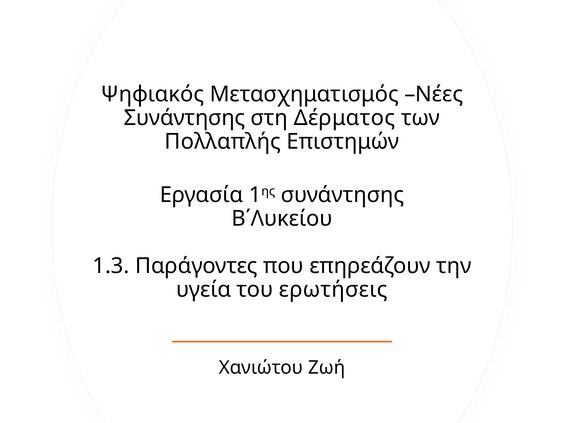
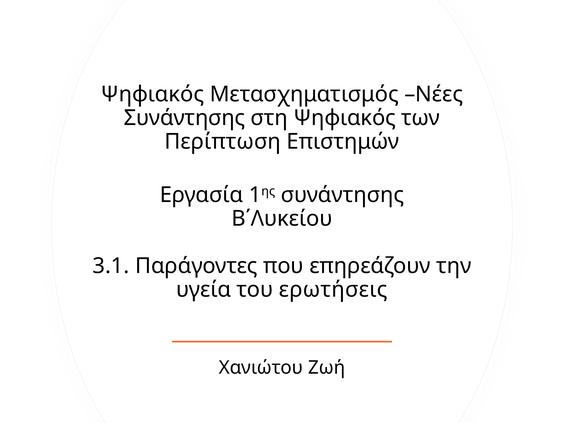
στη Δέρματος: Δέρματος -> Ψηφιακός (345, 118)
Πολλαπλής: Πολλαπλής -> Περίπτωση (223, 142)
1.3: 1.3 -> 3.1 (111, 266)
